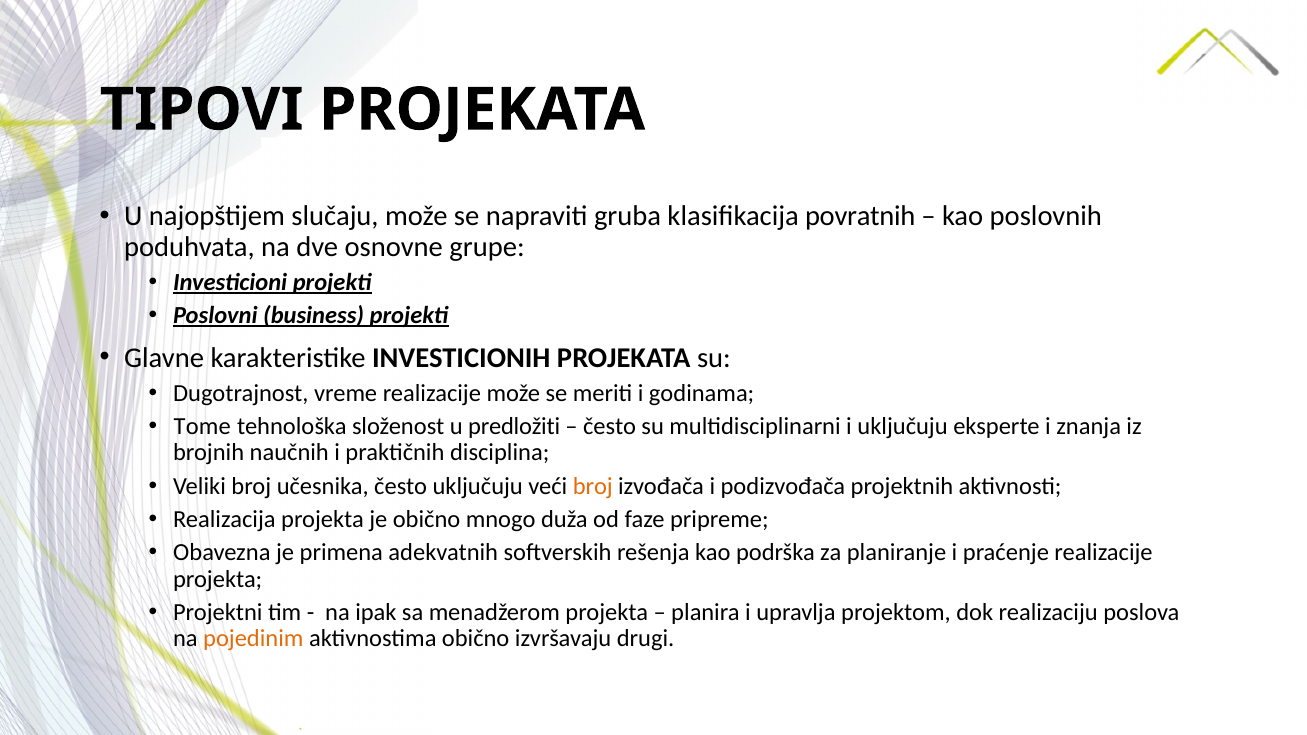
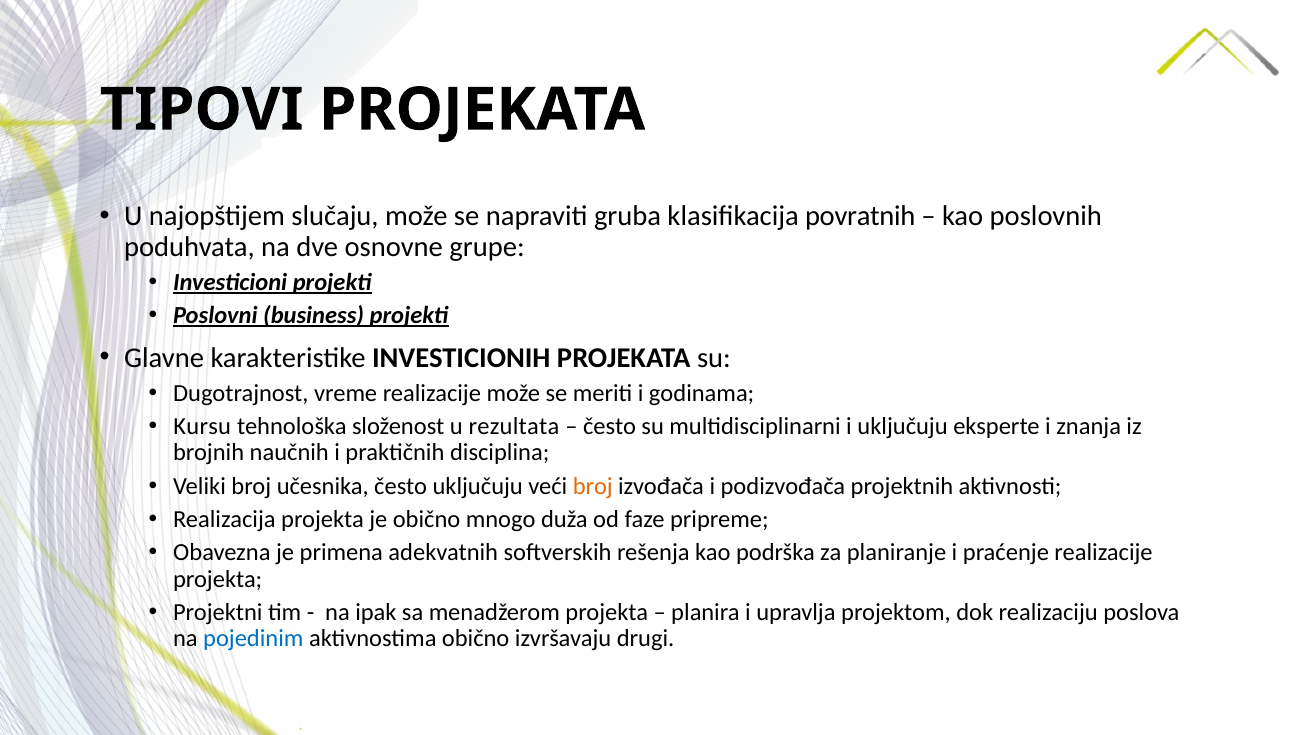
Tome: Tome -> Kursu (202, 427)
predložiti: predložiti -> rezultata (514, 427)
pojedinim colour: orange -> blue (253, 639)
